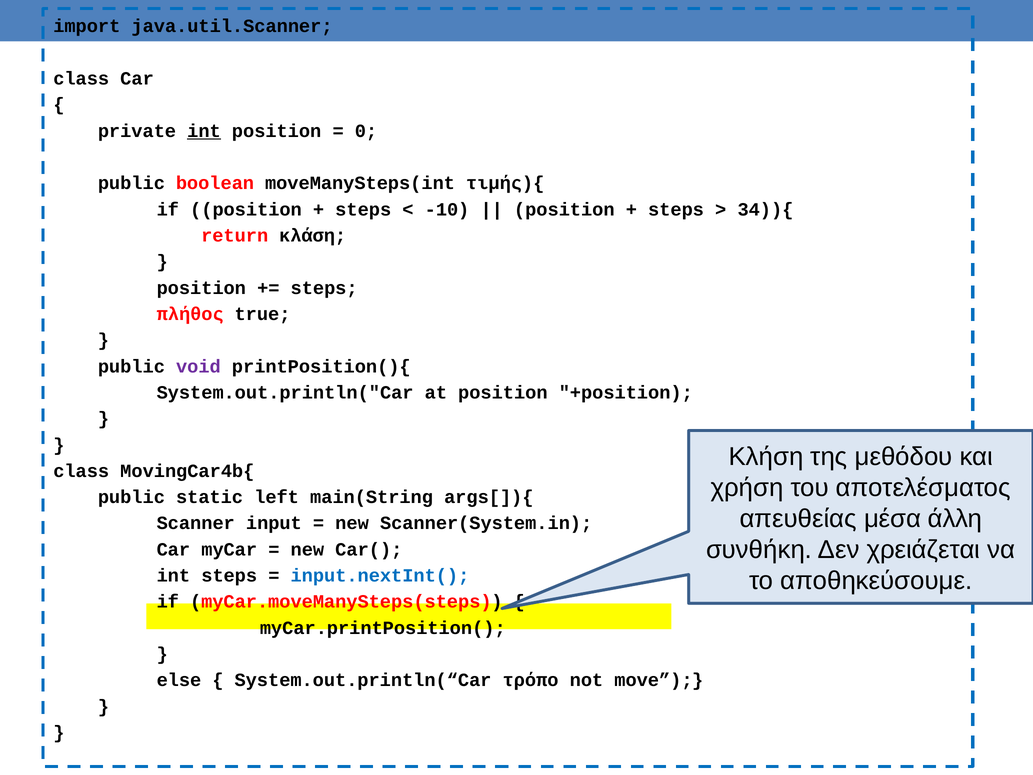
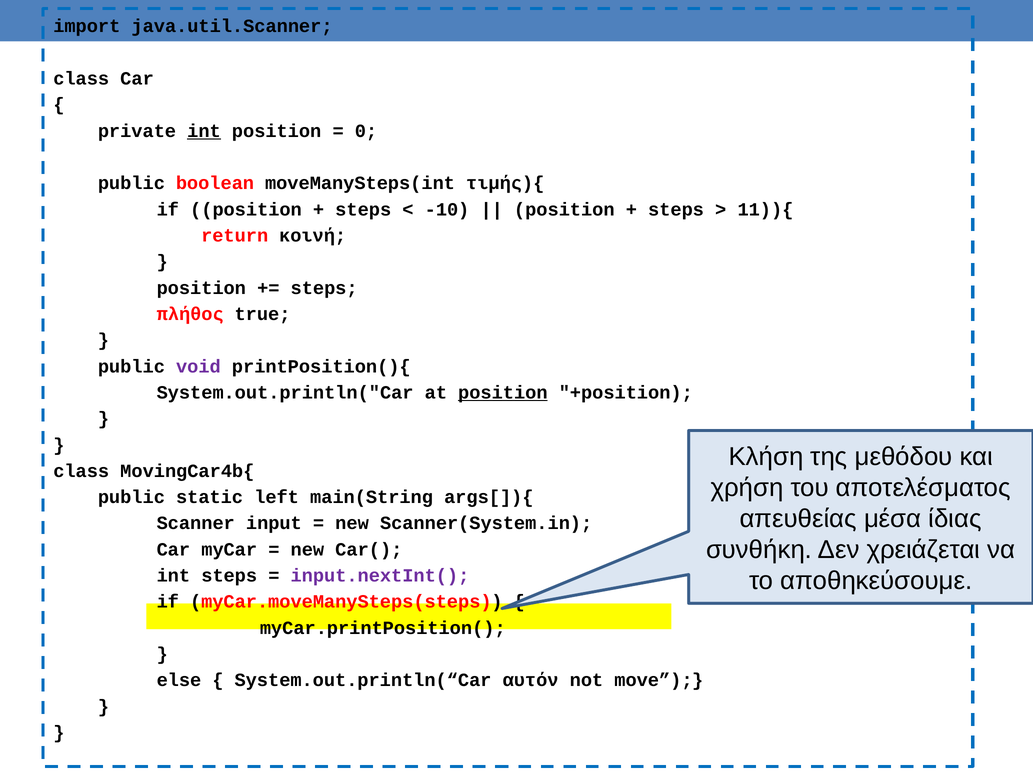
34)){: 34)){ -> 11)){ (765, 209)
κλάση: κλάση -> κοινή (313, 235)
position underline: none -> present (503, 392)
άλλη: άλλη -> ίδιας (955, 519)
input.nextInt( colour: blue -> purple (380, 575)
τρόπο: τρόπο -> αυτόν (531, 680)
